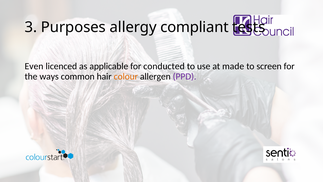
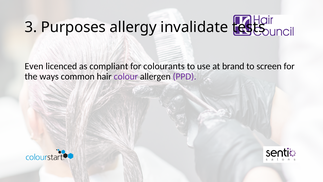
compliant: compliant -> invalidate (194, 27)
applicable: applicable -> compliant (109, 66)
conducted: conducted -> colourants (164, 66)
made: made -> brand (233, 66)
colour colour: orange -> purple (126, 76)
